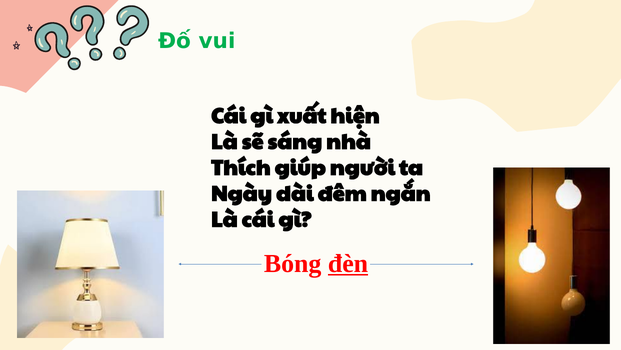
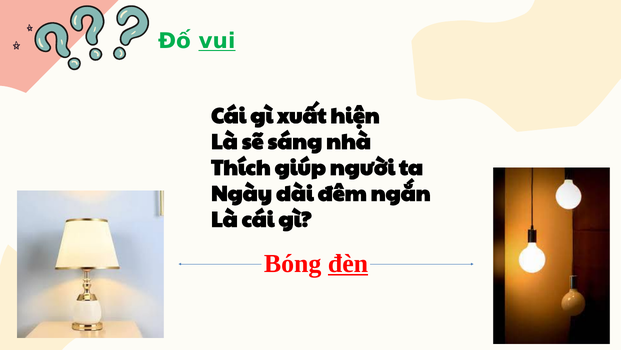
vui underline: none -> present (217, 41)
